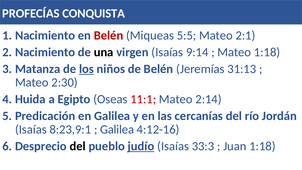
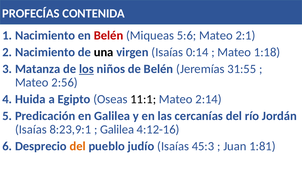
CONQUISTA: CONQUISTA -> CONTENIDA (94, 14)
5:5: 5:5 -> 5:6 (187, 35)
9:14: 9:14 -> 0:14 (197, 52)
31:13: 31:13 -> 31:55 (242, 69)
2:30: 2:30 -> 2:56 (65, 82)
11:1 colour: red -> black (143, 99)
del colour: black -> orange (78, 146)
judío underline: present -> none (141, 146)
33:3: 33:3 -> 45:3 (203, 146)
Juan 1:18: 1:18 -> 1:81 (262, 146)
